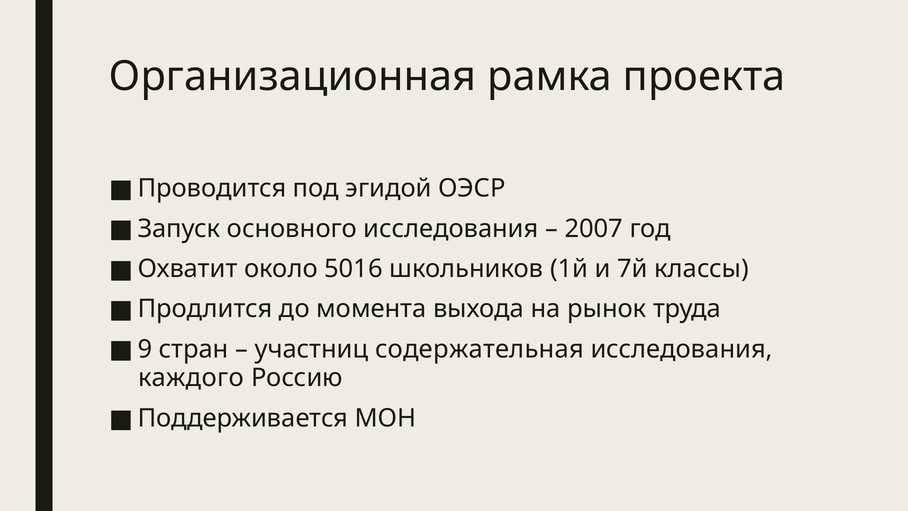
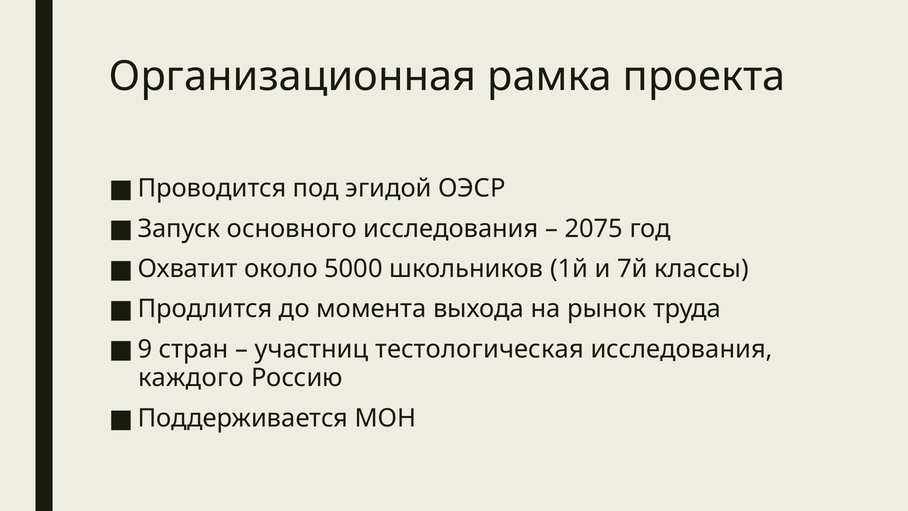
2007: 2007 -> 2075 (594, 228)
5016: 5016 -> 5000 (353, 269)
содержательная: содержательная -> тестологическая (479, 349)
